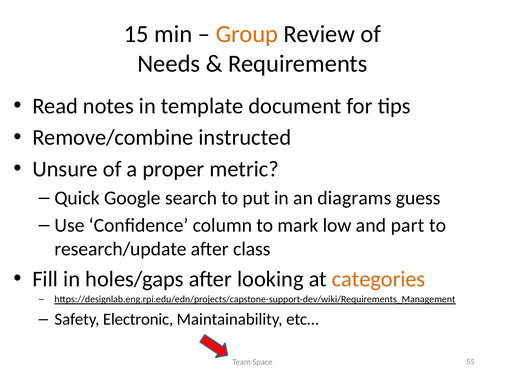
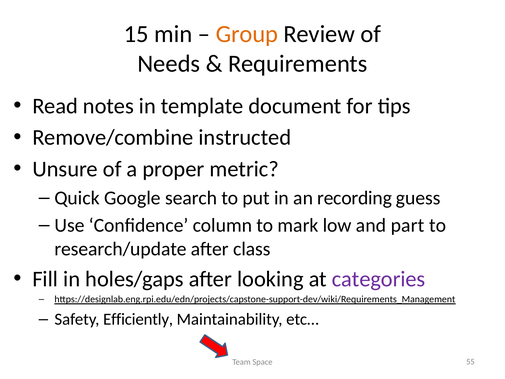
diagrams: diagrams -> recording (355, 198)
categories colour: orange -> purple (379, 279)
Electronic: Electronic -> Efficiently (138, 319)
